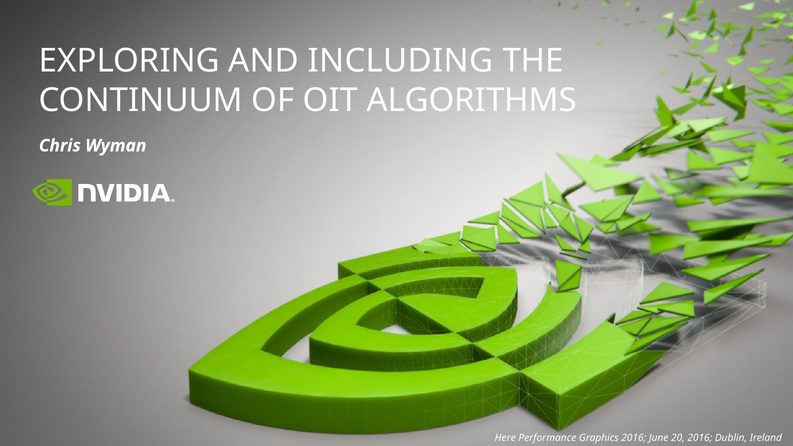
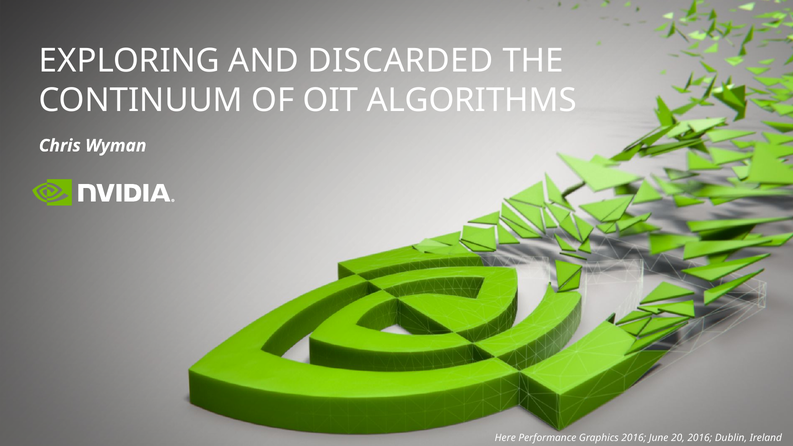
INCLUDING: INCLUDING -> DISCARDED (401, 61)
